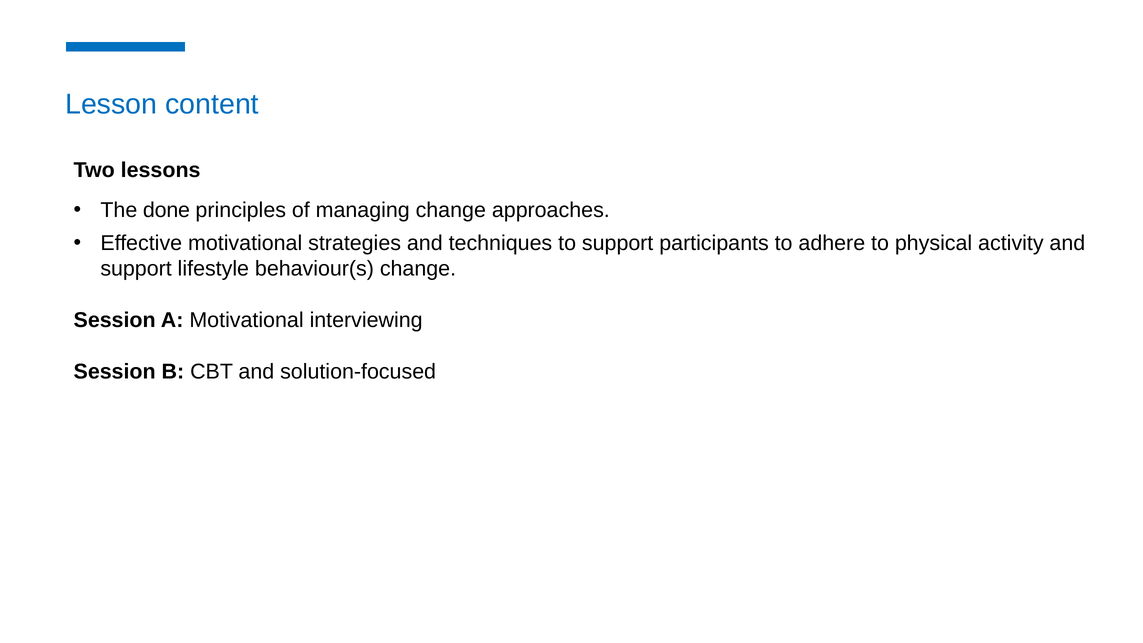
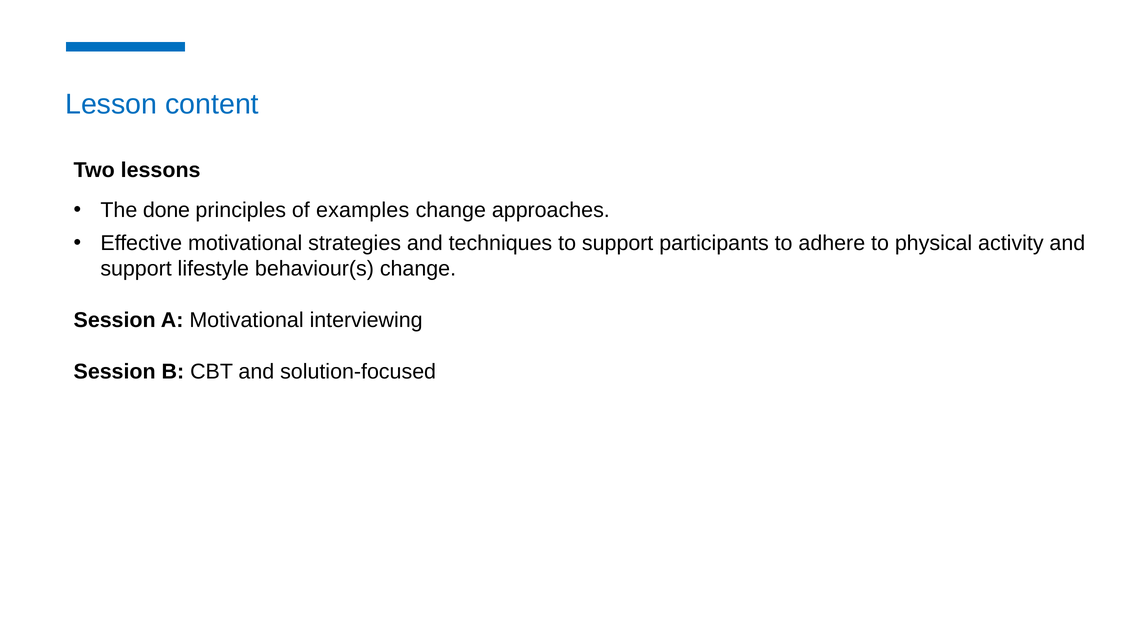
managing: managing -> examples (363, 210)
